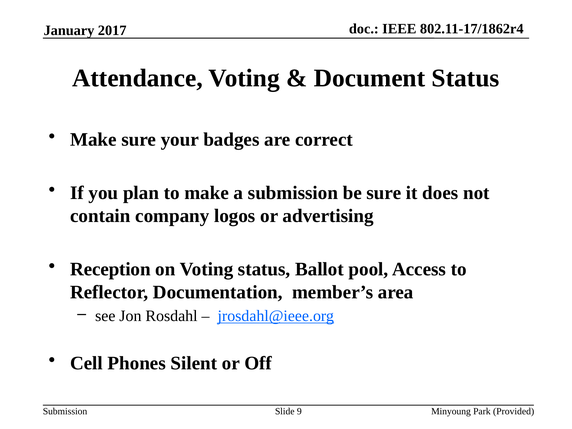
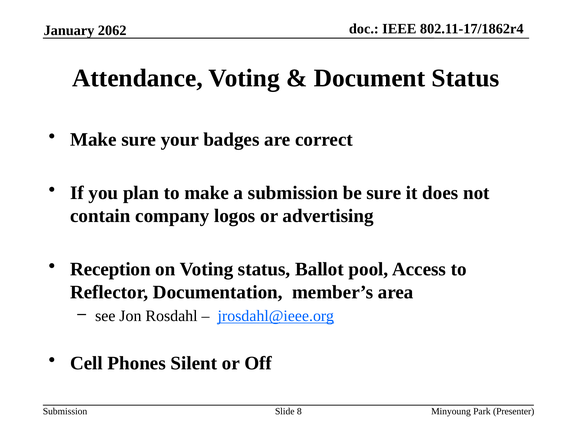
2017: 2017 -> 2062 (112, 31)
9: 9 -> 8 (299, 411)
Provided: Provided -> Presenter (514, 411)
